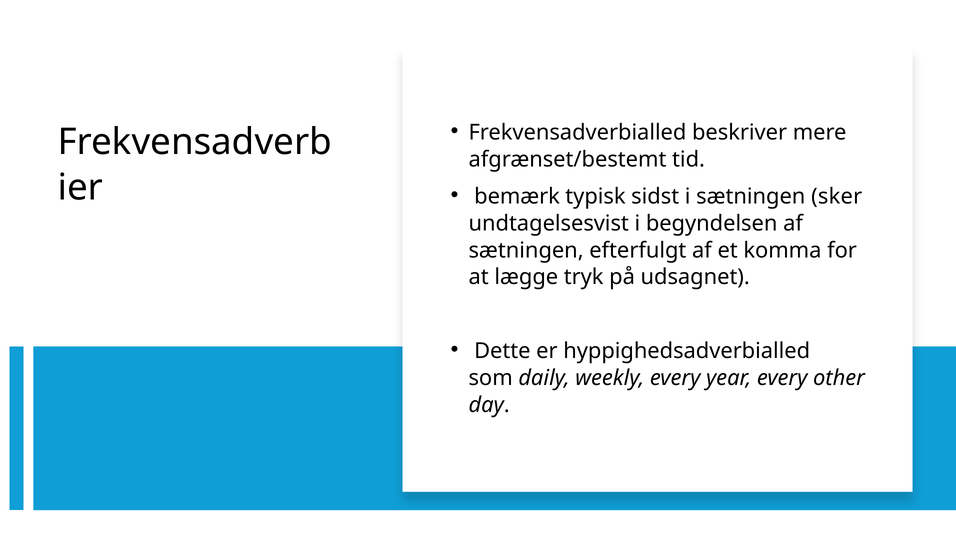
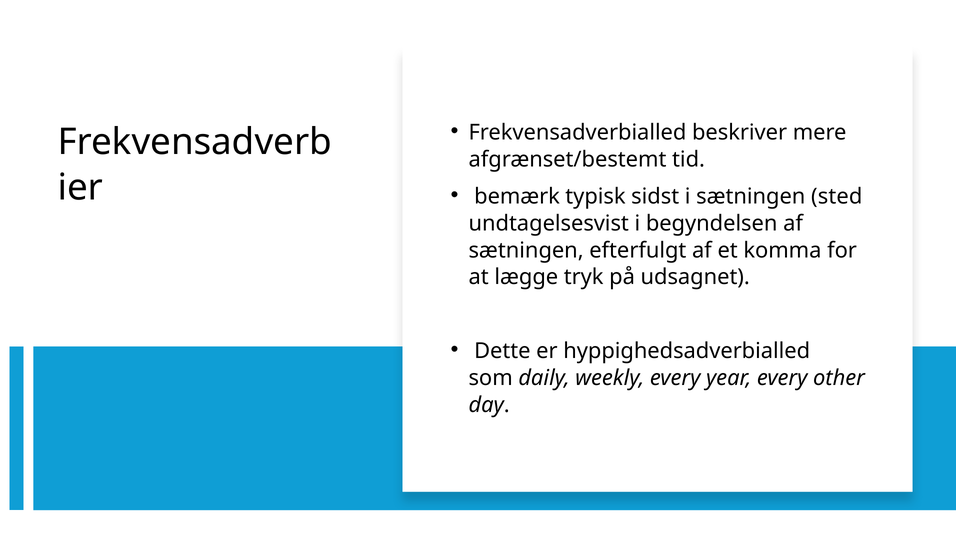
sker: sker -> sted (837, 196)
